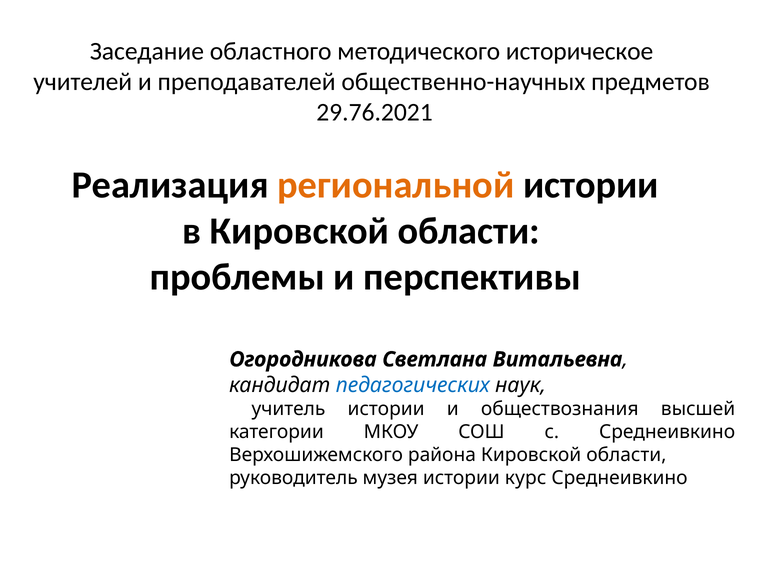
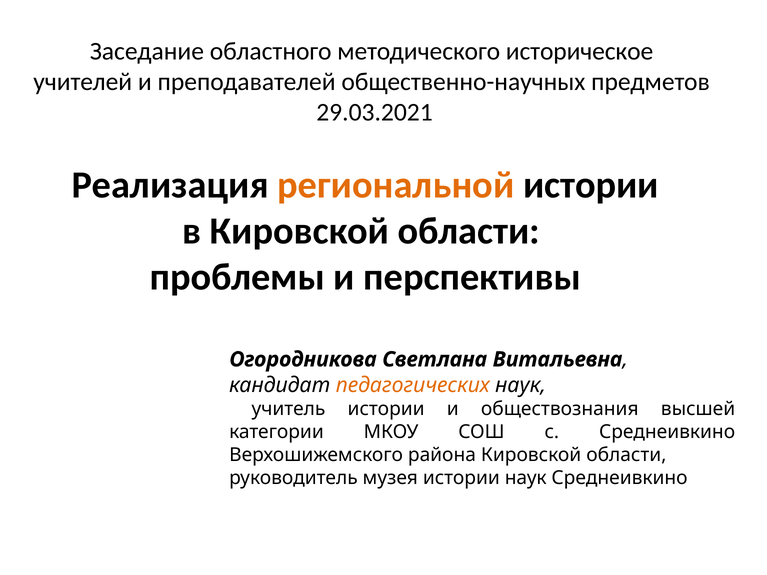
29.76.2021: 29.76.2021 -> 29.03.2021 (375, 113)
педагогических colour: blue -> orange (413, 385)
истории курс: курс -> наук (526, 478)
